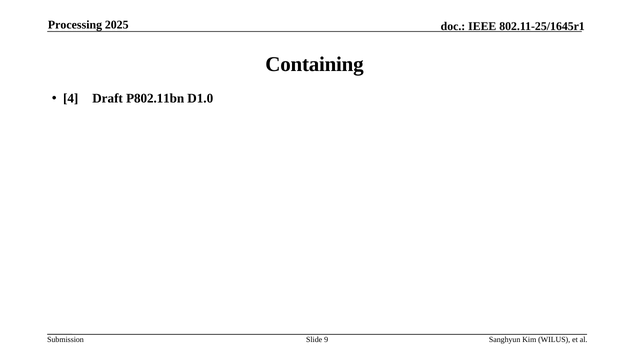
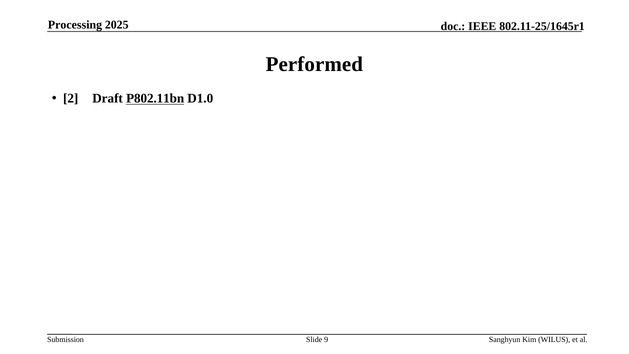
Containing: Containing -> Performed (314, 64)
4: 4 -> 2 (71, 98)
P802.11bn underline: none -> present (155, 98)
